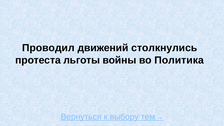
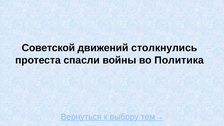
Проводил: Проводил -> Советской (48, 48)
льготы: льготы -> спасли (82, 60)
